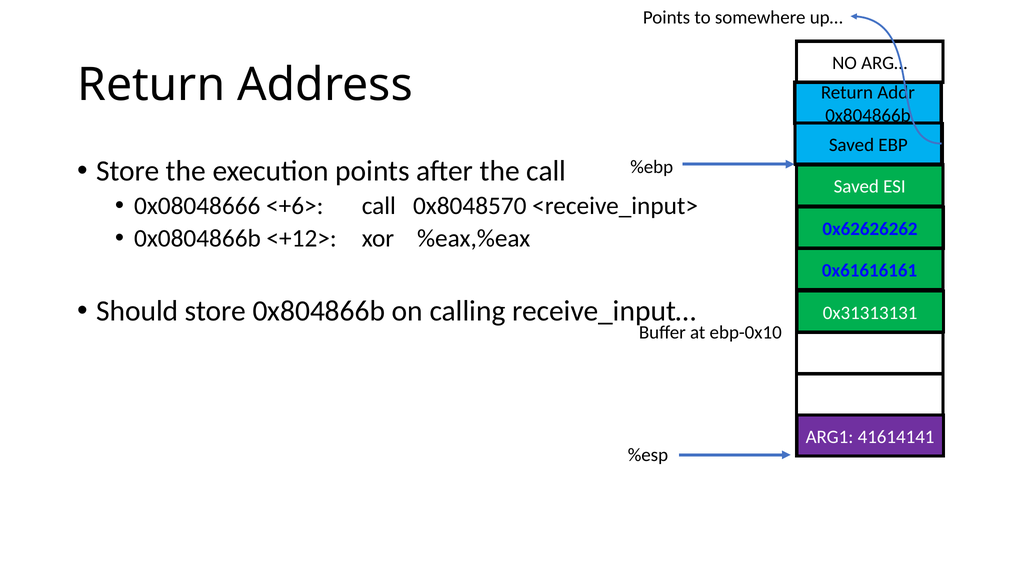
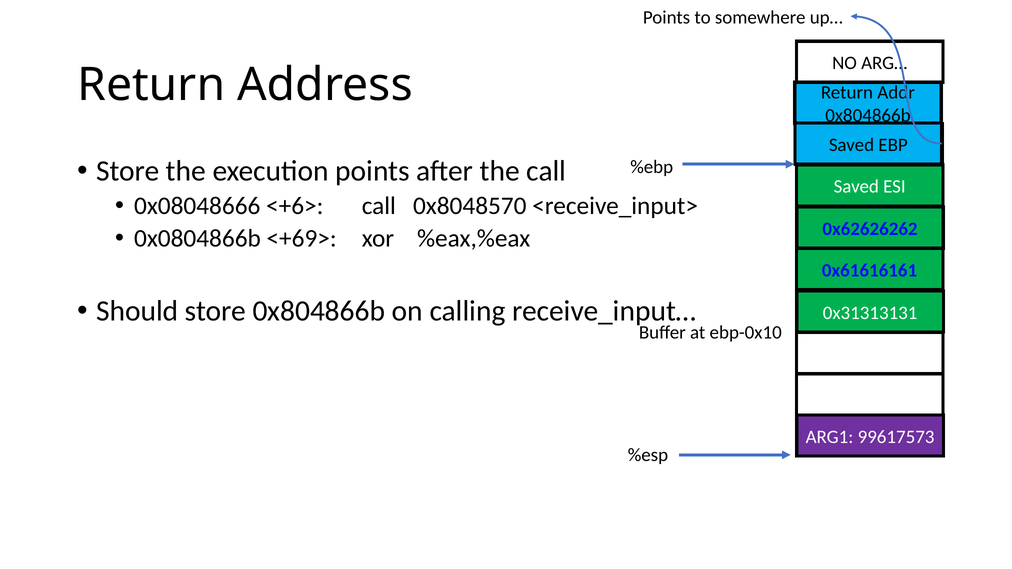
<+12>: <+12> -> <+69> (302, 238)
41614141: 41614141 -> 99617573 (896, 437)
